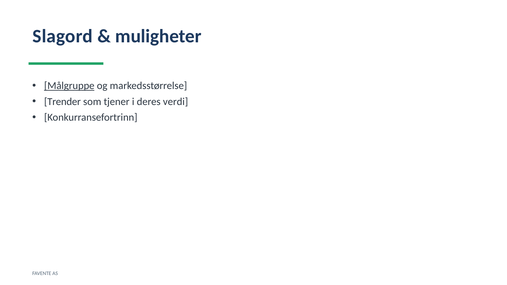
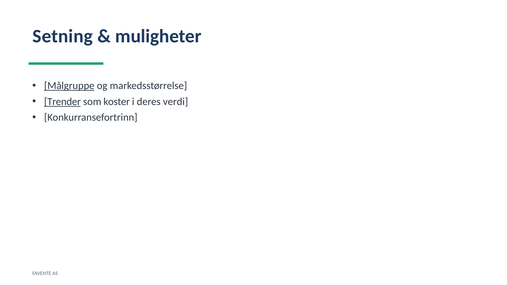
Slagord: Slagord -> Setning (63, 36)
Trender underline: none -> present (62, 102)
tjener: tjener -> koster (117, 102)
